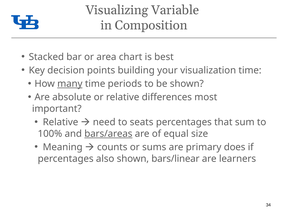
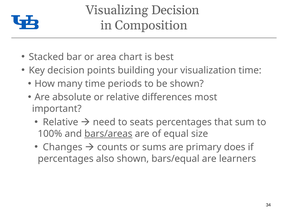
Visualizing Variable: Variable -> Decision (175, 10)
many underline: present -> none (70, 84)
Meaning: Meaning -> Changes (63, 147)
bars/linear: bars/linear -> bars/equal (175, 159)
